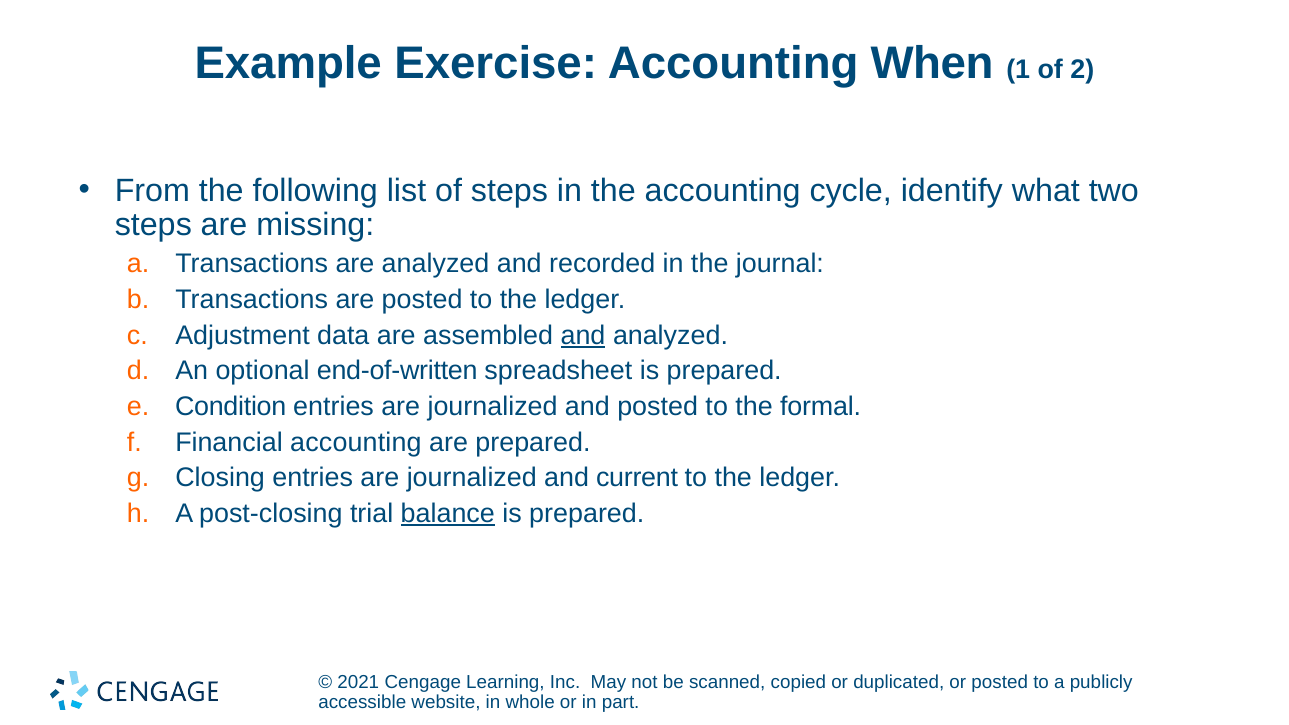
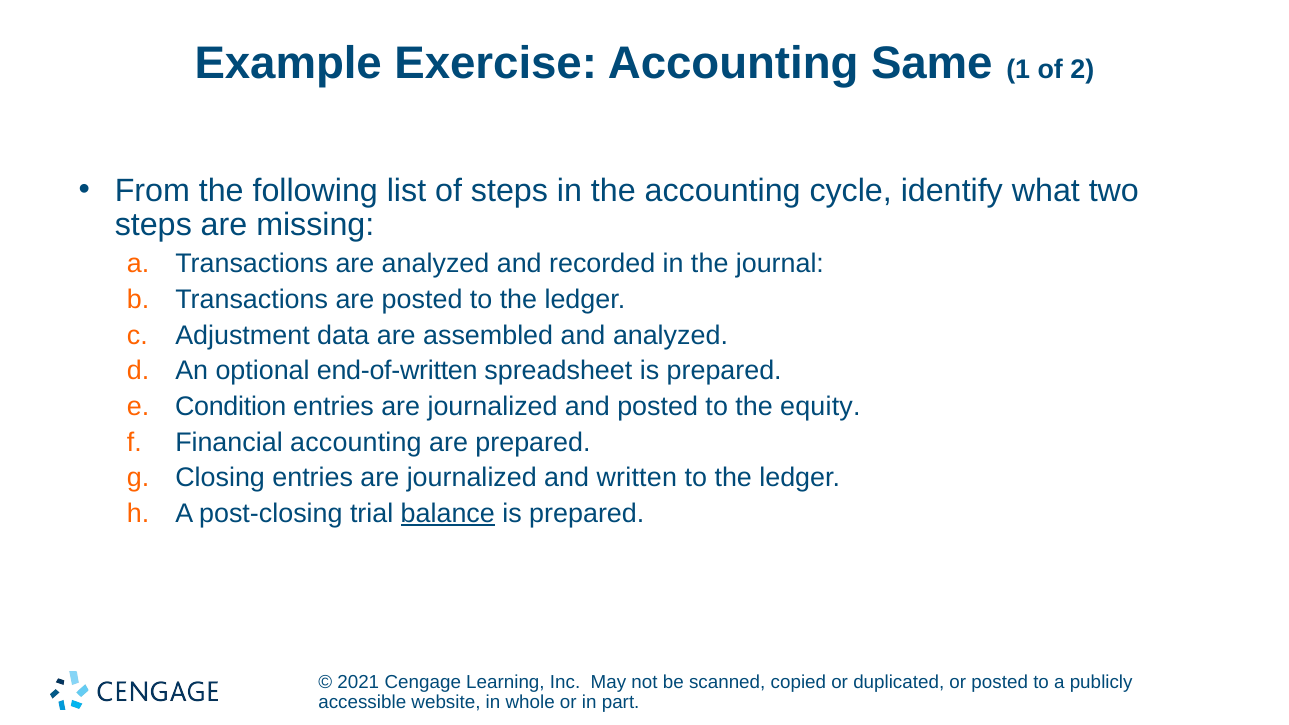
When: When -> Same (932, 63)
and underline: present -> none (583, 335)
formal: formal -> equity (820, 407)
current: current -> written (637, 478)
